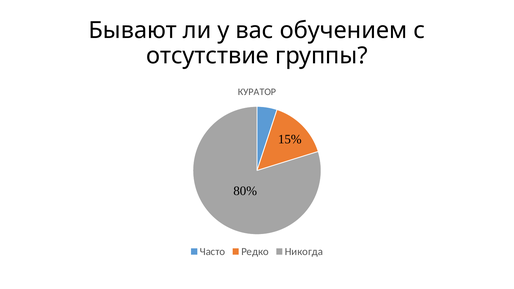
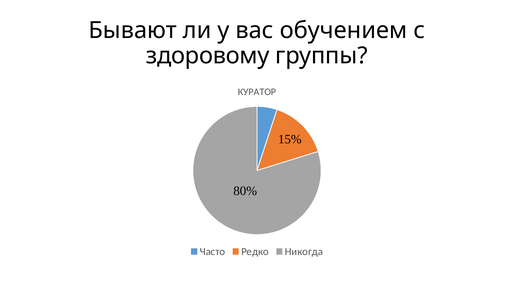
отсутствие: отсутствие -> здоровому (208, 56)
